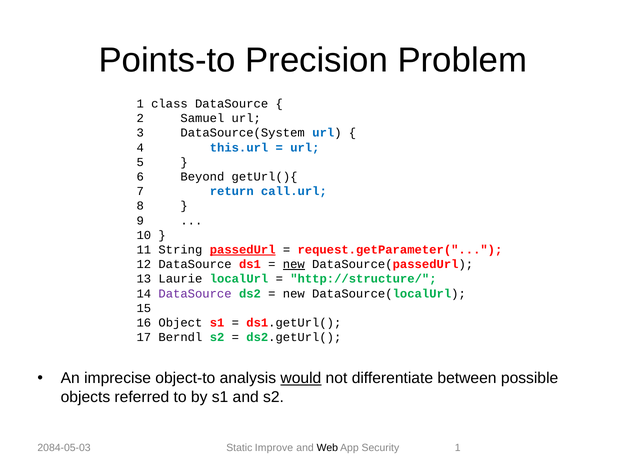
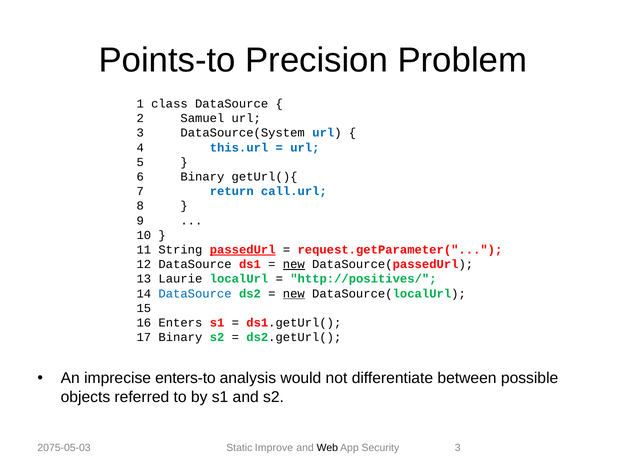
6 Beyond: Beyond -> Binary (202, 177)
http://structure/: http://structure/ -> http://positives/ (363, 279)
DataSource colour: purple -> blue (195, 294)
new underline: none -> present (294, 294)
Object: Object -> Enters (180, 323)
17 Berndl: Berndl -> Binary (180, 338)
object-to: object-to -> enters-to (185, 379)
would underline: present -> none (301, 379)
2084-05-03: 2084-05-03 -> 2075-05-03 (64, 448)
Security 1: 1 -> 3 (458, 448)
